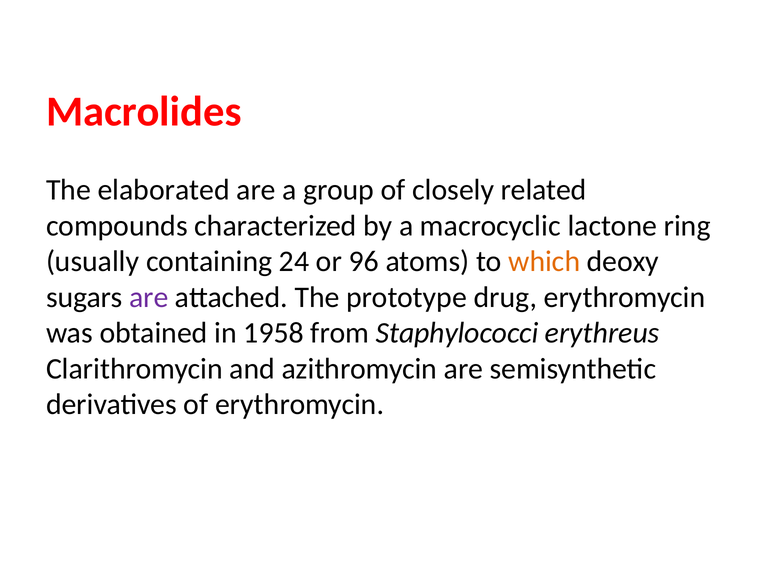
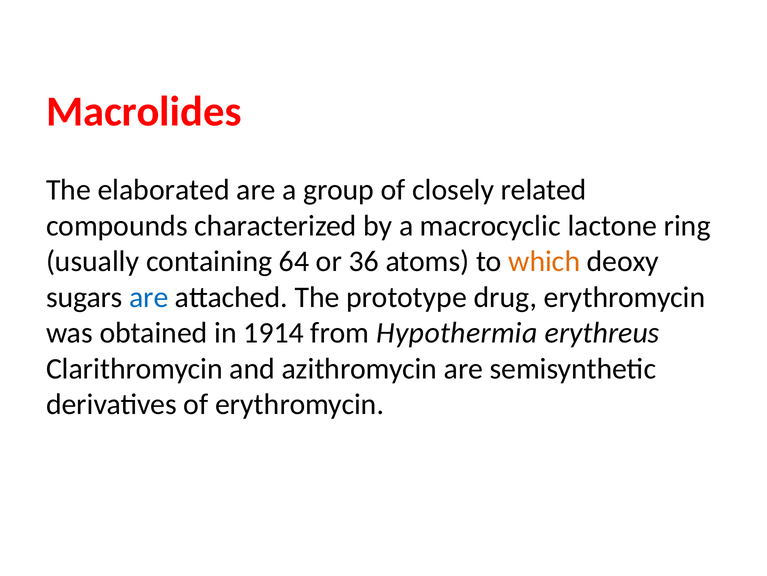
24: 24 -> 64 (294, 261)
96: 96 -> 36 (364, 261)
are colour: purple -> blue (149, 297)
1958: 1958 -> 1914 (274, 333)
Staphylococci: Staphylococci -> Hypothermia (457, 333)
